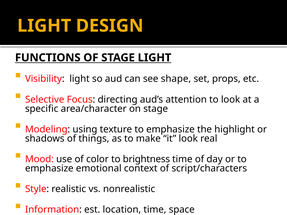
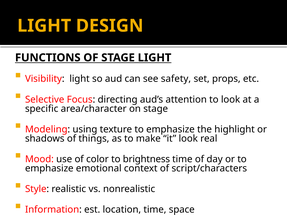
shape: shape -> safety (176, 79)
